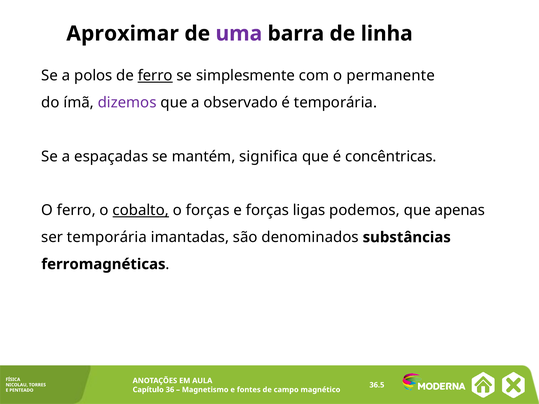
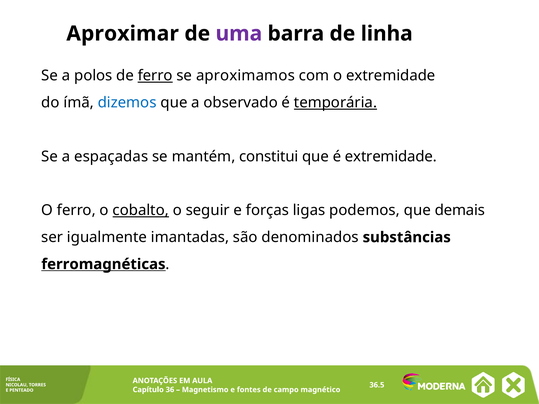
simplesmente: simplesmente -> aproximamos (245, 76)
o permanente: permanente -> extremidade (391, 76)
dizemos colour: purple -> blue (127, 103)
temporária underline: none -> present (336, 103)
significa: significa -> constitui (269, 157)
é concêntricas: concêntricas -> extremidade (391, 157)
o forças: forças -> seguir (208, 210)
apenas: apenas -> demais (460, 210)
ser temporária: temporária -> igualmente (107, 237)
ferromagnéticas underline: none -> present (103, 264)
